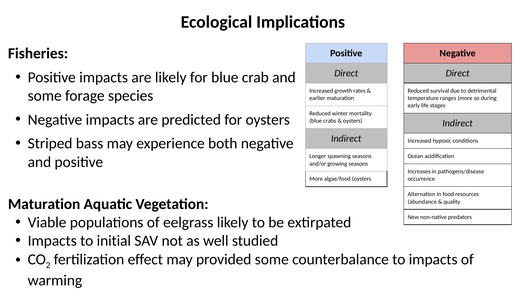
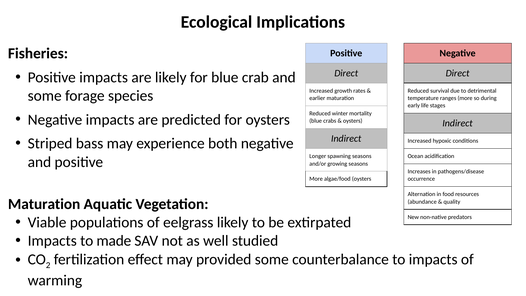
initial: initial -> made (114, 241)
